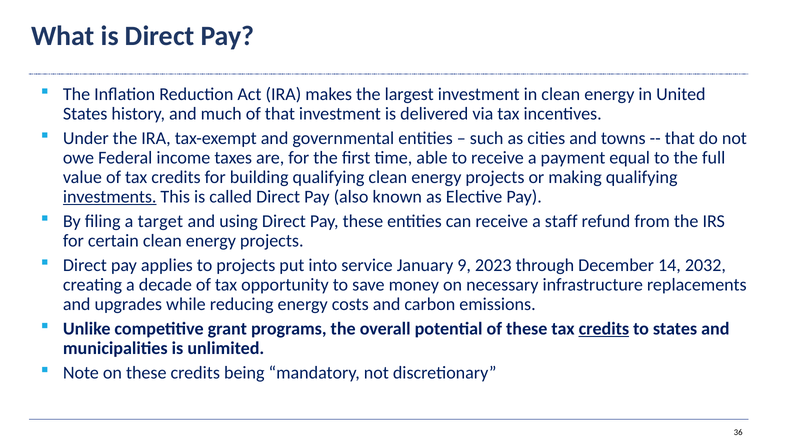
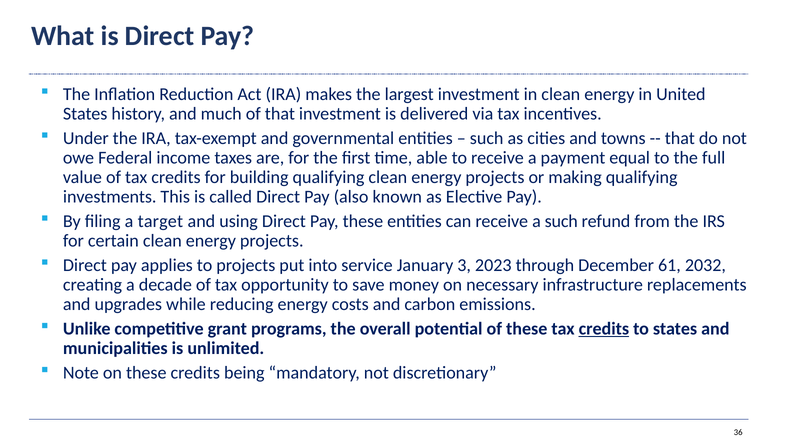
investments underline: present -> none (110, 197)
a staff: staff -> such (561, 221)
9: 9 -> 3 (464, 265)
14: 14 -> 61 (669, 265)
